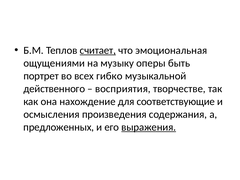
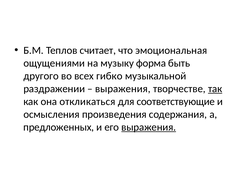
считает underline: present -> none (98, 50)
оперы: оперы -> форма (151, 63)
портрет: портрет -> другого (41, 76)
действенного: действенного -> раздражении (54, 89)
восприятия: восприятия -> выражения (123, 89)
так underline: none -> present (215, 89)
нахождение: нахождение -> откликаться (87, 102)
